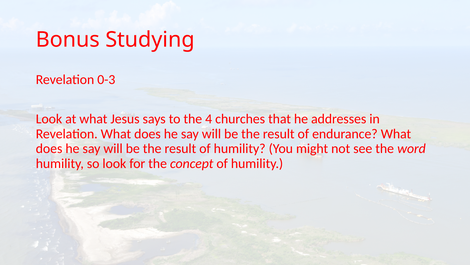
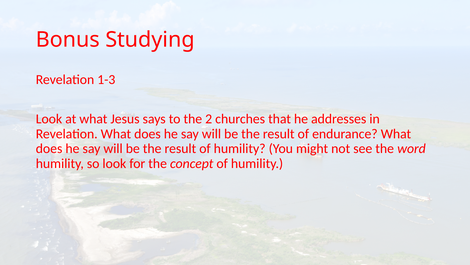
0-3: 0-3 -> 1-3 (106, 79)
4: 4 -> 2 (209, 119)
